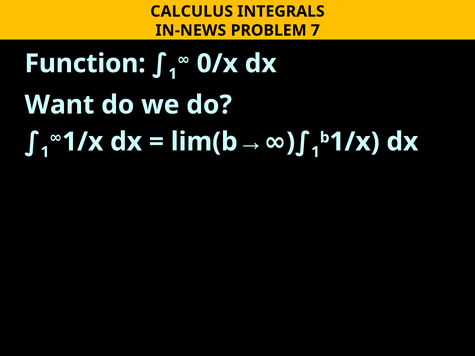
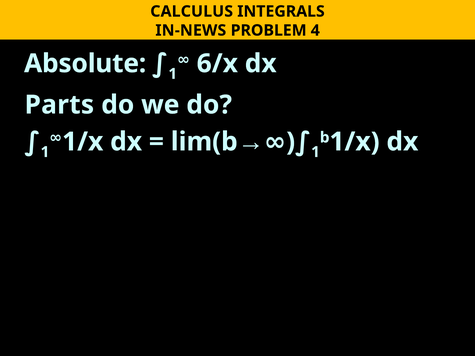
7: 7 -> 4 (315, 30)
0/x: 0/x -> 6/x (217, 64)
Function: Function -> Absolute (85, 64)
Want: Want -> Parts (59, 105)
